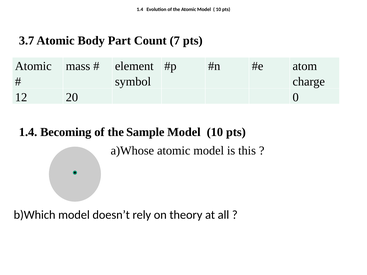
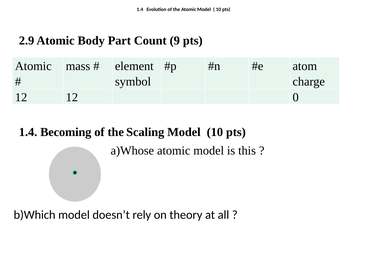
3.7: 3.7 -> 2.9 (27, 41)
7: 7 -> 9 (175, 41)
12 20: 20 -> 12 (72, 97)
Sample: Sample -> Scaling (145, 132)
